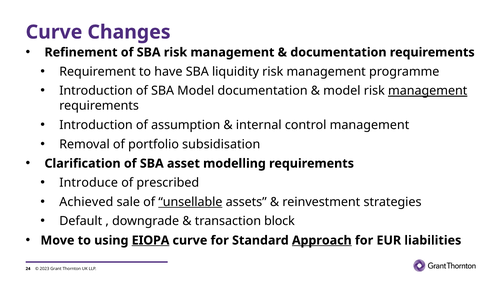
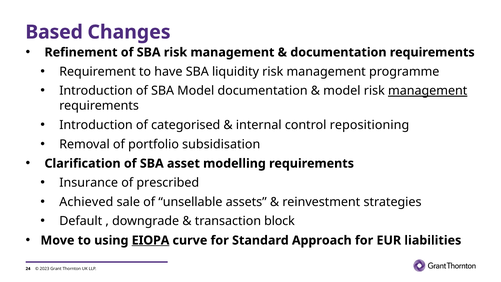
Curve: Curve -> Based (54, 32)
assumption: assumption -> categorised (186, 125)
control management: management -> repositioning (369, 125)
Introduce: Introduce -> Insurance (89, 183)
unsellable underline: present -> none (190, 202)
Approach underline: present -> none (322, 240)
